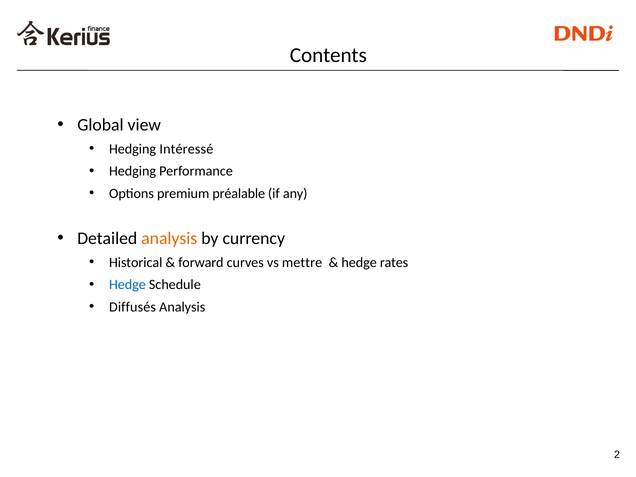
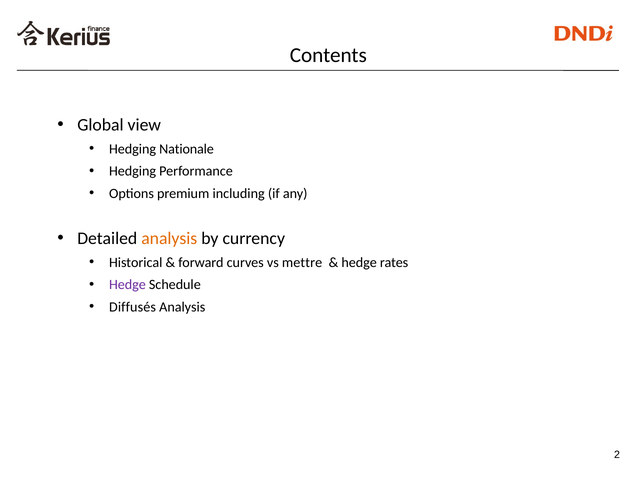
Intéressé: Intéressé -> Nationale (187, 149)
préalable: préalable -> including (239, 194)
Hedge colour: blue -> purple (127, 285)
